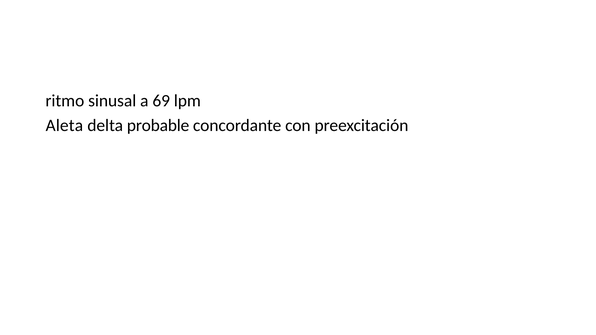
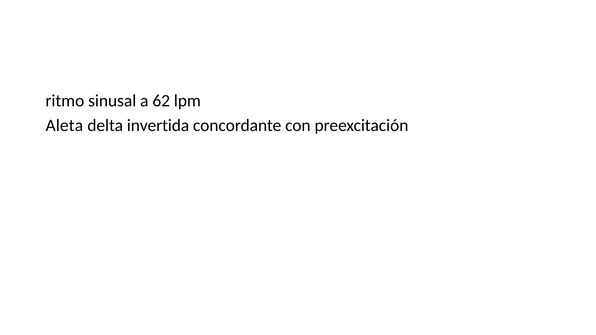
69: 69 -> 62 (161, 101)
probable: probable -> invertida (158, 126)
